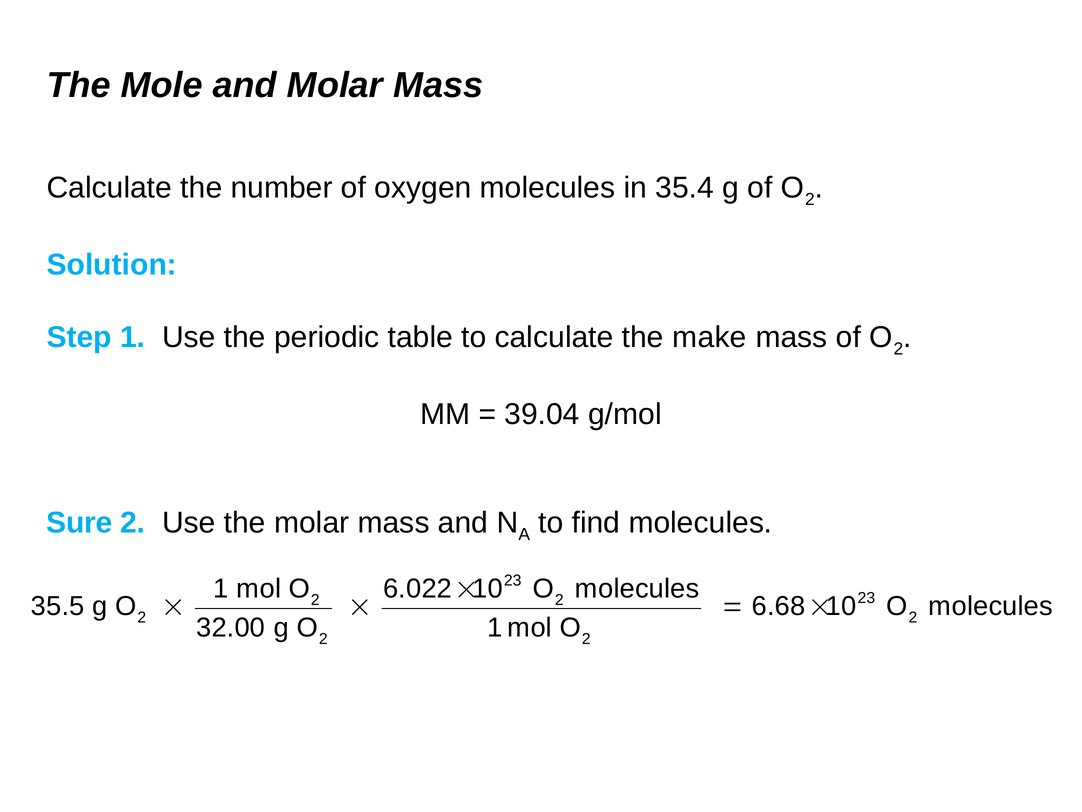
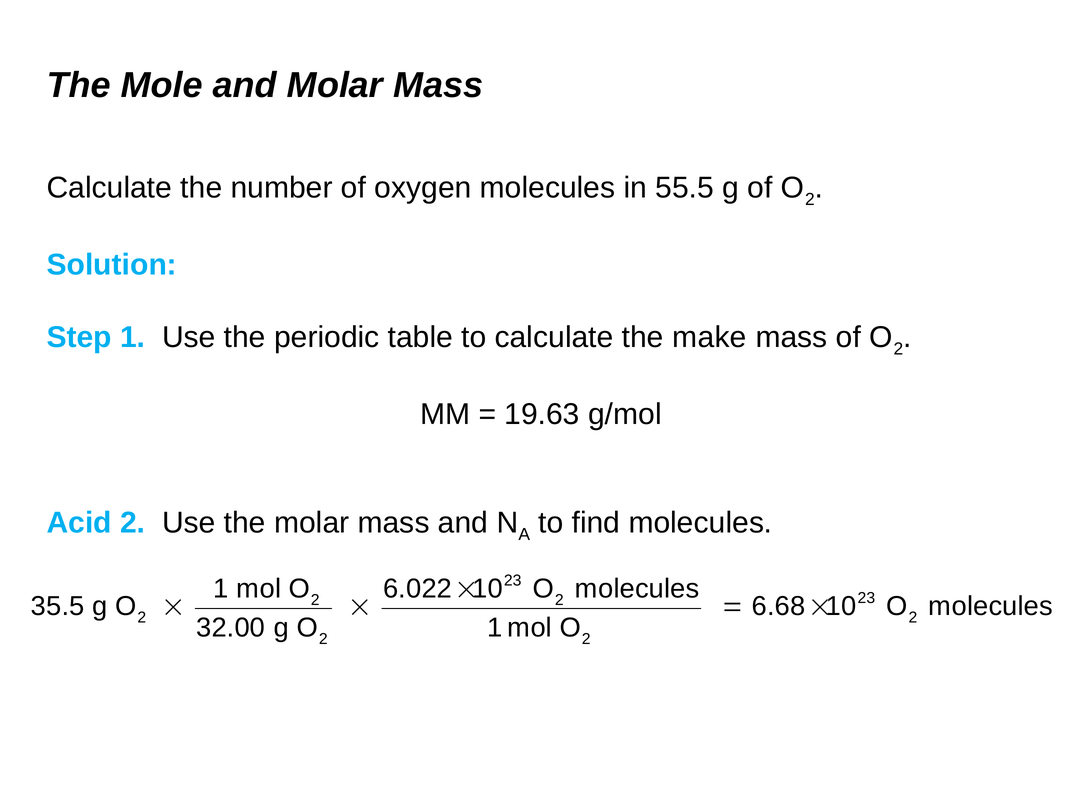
35.4: 35.4 -> 55.5 (685, 188)
39.04: 39.04 -> 19.63 (542, 414)
Sure: Sure -> Acid (79, 522)
